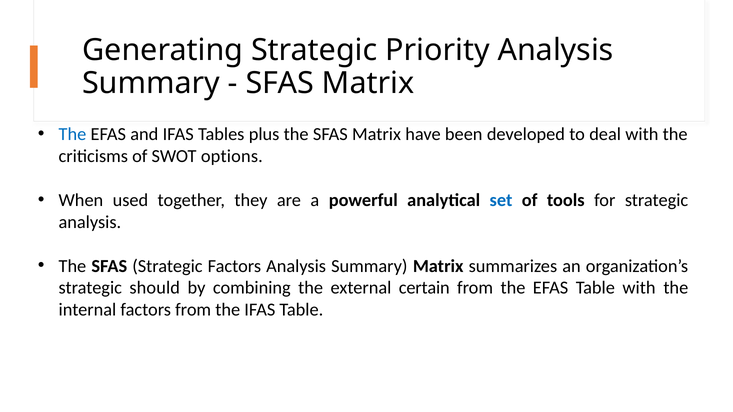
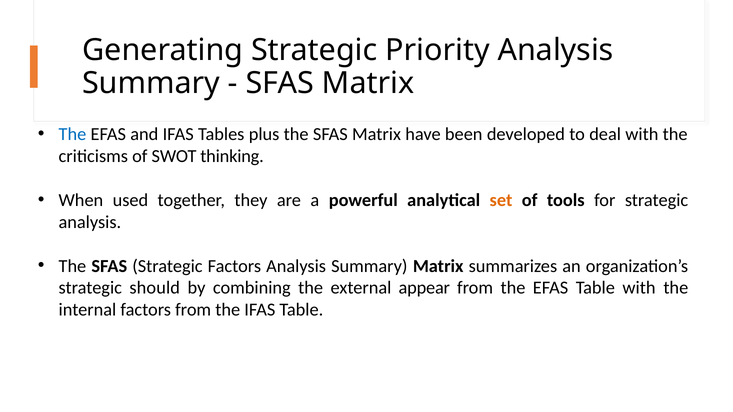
options: options -> thinking (232, 156)
set colour: blue -> orange (501, 200)
certain: certain -> appear (424, 288)
